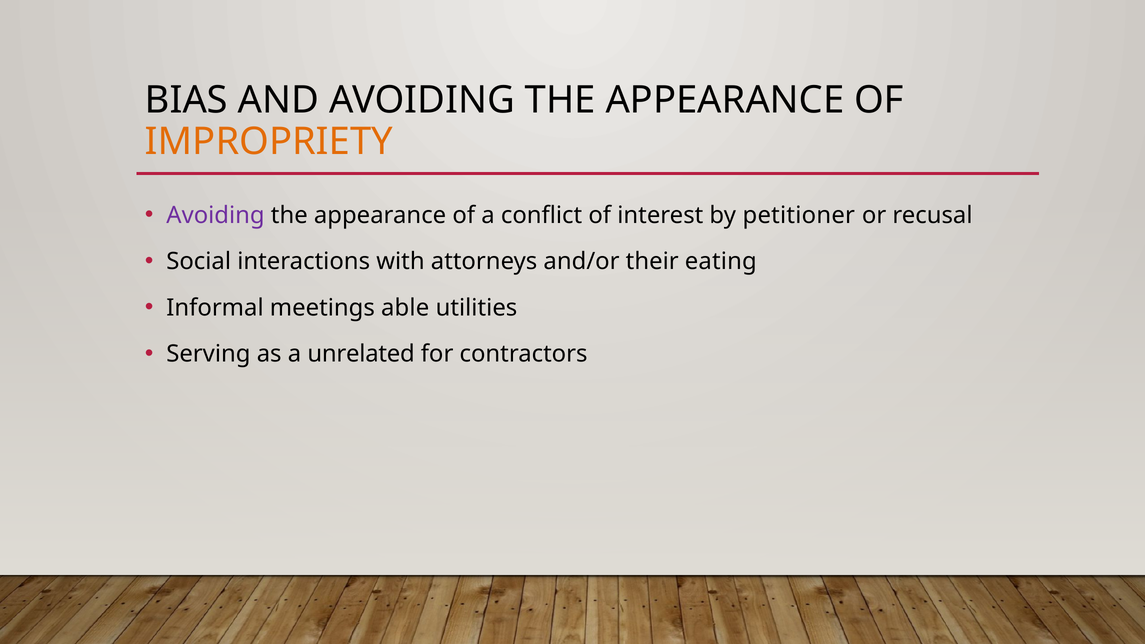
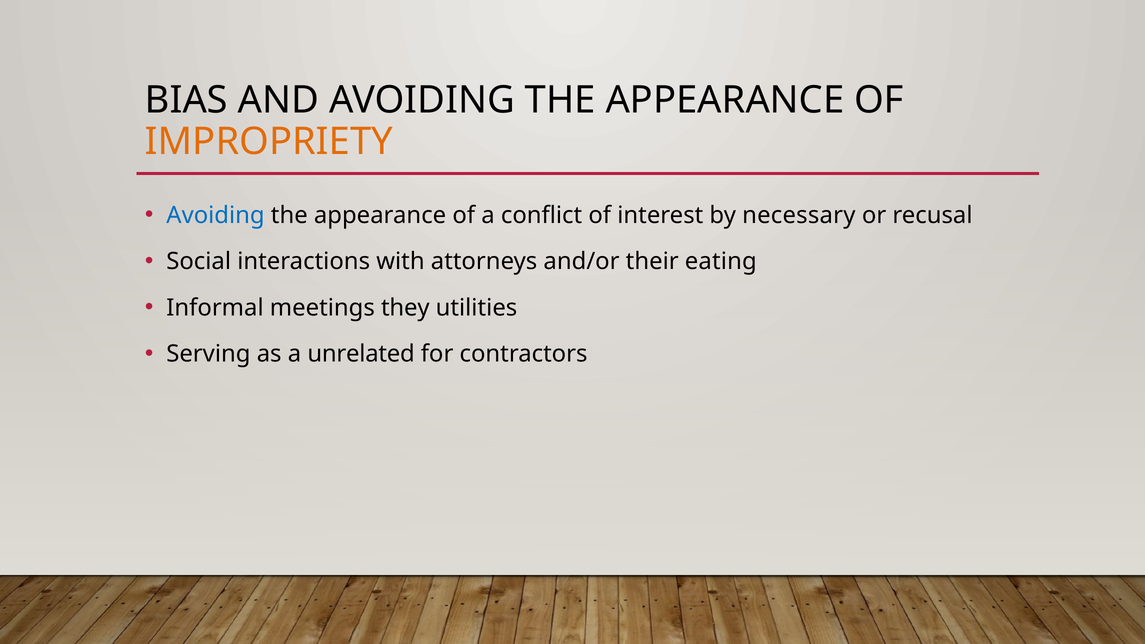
Avoiding colour: purple -> blue (215, 215)
petitioner: petitioner -> necessary (799, 215)
able: able -> they (405, 308)
